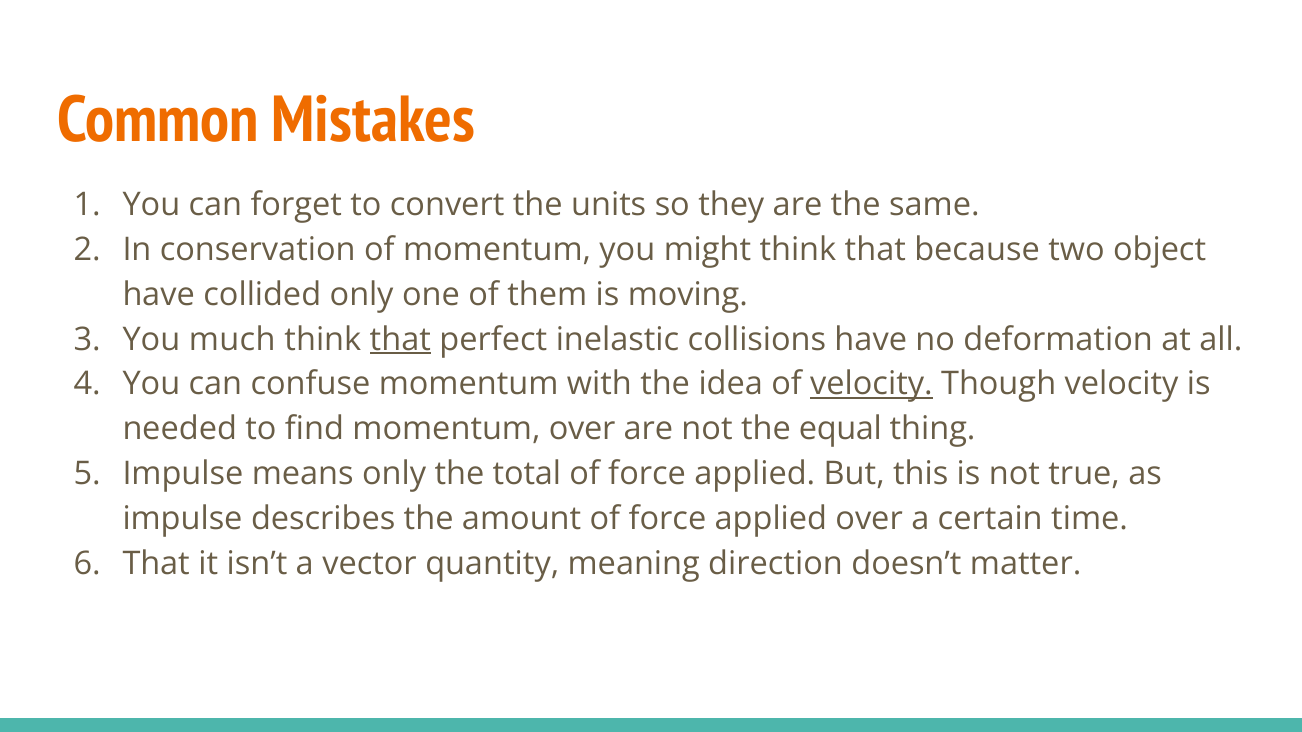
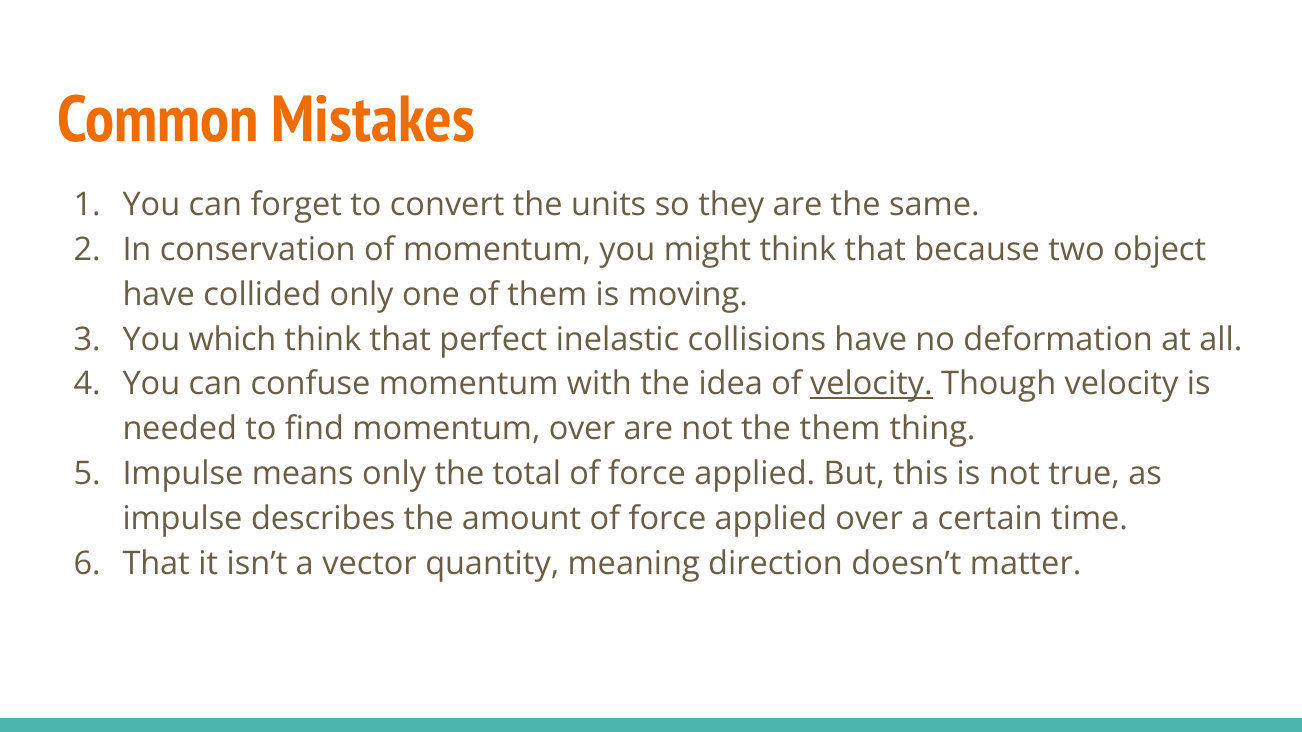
much: much -> which (233, 339)
that underline: present -> none (400, 339)
the equal: equal -> them (840, 429)
